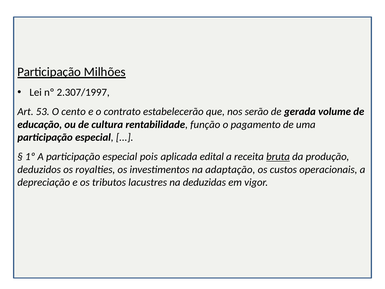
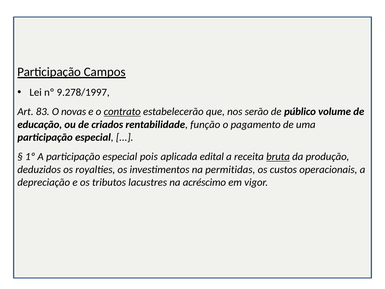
Milhões: Milhões -> Campos (105, 72)
2.307/1997: 2.307/1997 -> 9.278/1997 (83, 92)
53: 53 -> 83 (43, 112)
cento: cento -> novas (74, 112)
contrato underline: none -> present (122, 112)
gerada: gerada -> público (300, 112)
cultura: cultura -> criados (107, 124)
adaptação: adaptação -> permitidas (230, 169)
deduzidas: deduzidas -> acréscimo (204, 182)
